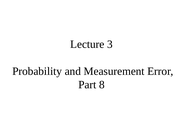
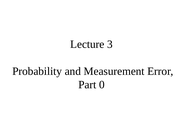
8: 8 -> 0 (102, 84)
